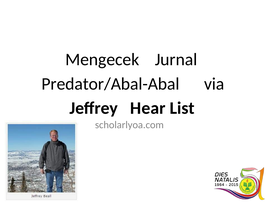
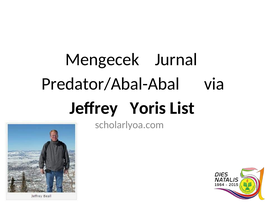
Hear: Hear -> Yoris (148, 108)
